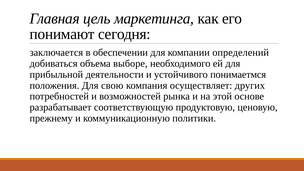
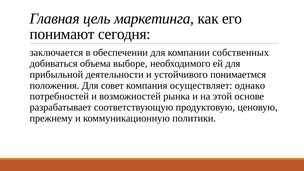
определений: определений -> собственных (241, 53)
свою: свою -> совет (112, 85)
других: других -> однако (250, 85)
